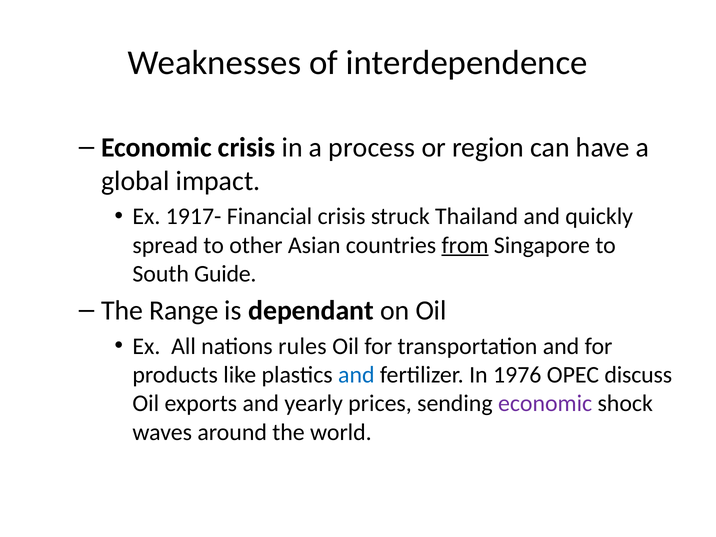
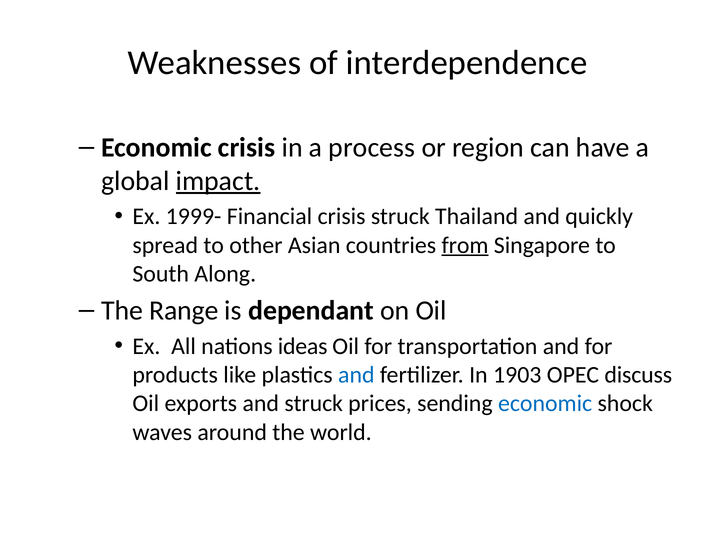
impact underline: none -> present (218, 181)
1917-: 1917- -> 1999- (194, 217)
Guide: Guide -> Along (225, 274)
rules: rules -> ideas (303, 346)
1976: 1976 -> 1903 (517, 375)
and yearly: yearly -> struck (314, 403)
economic colour: purple -> blue (545, 403)
